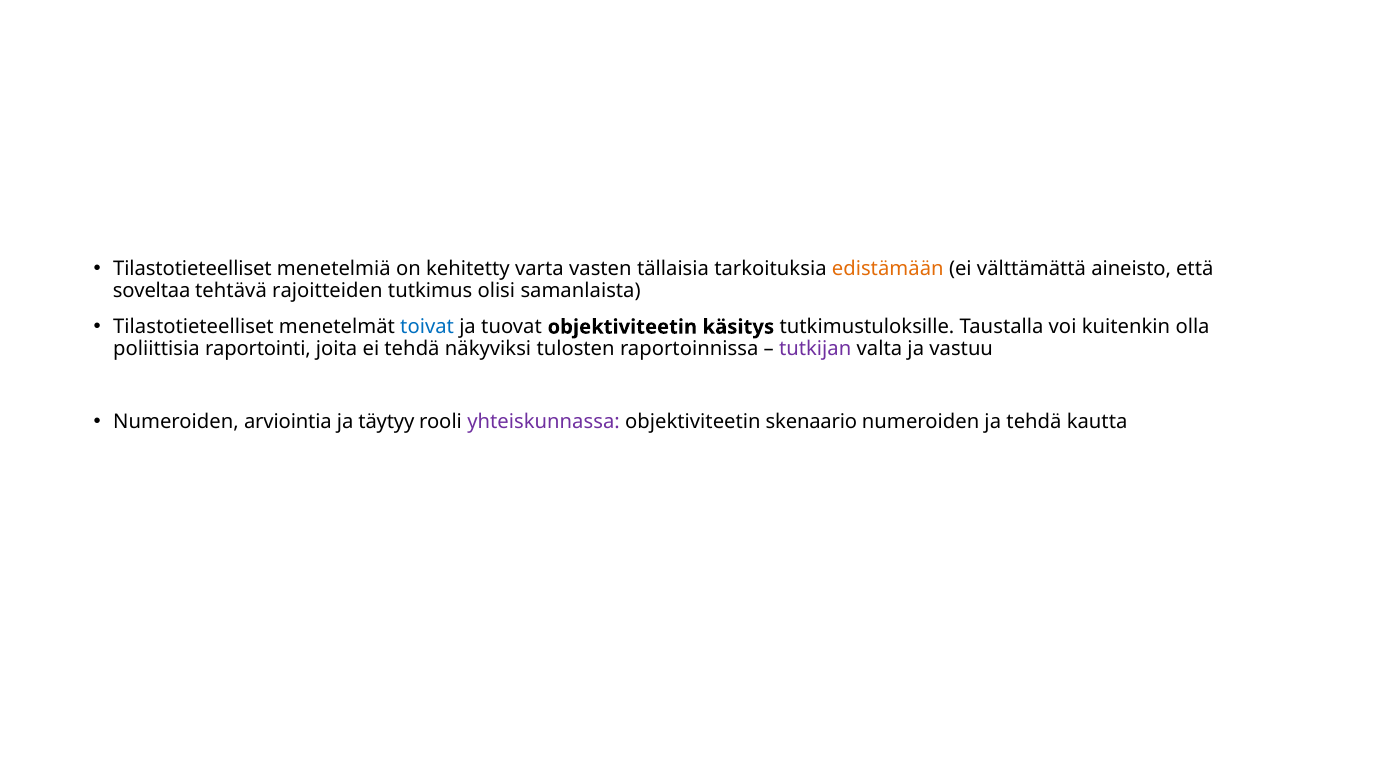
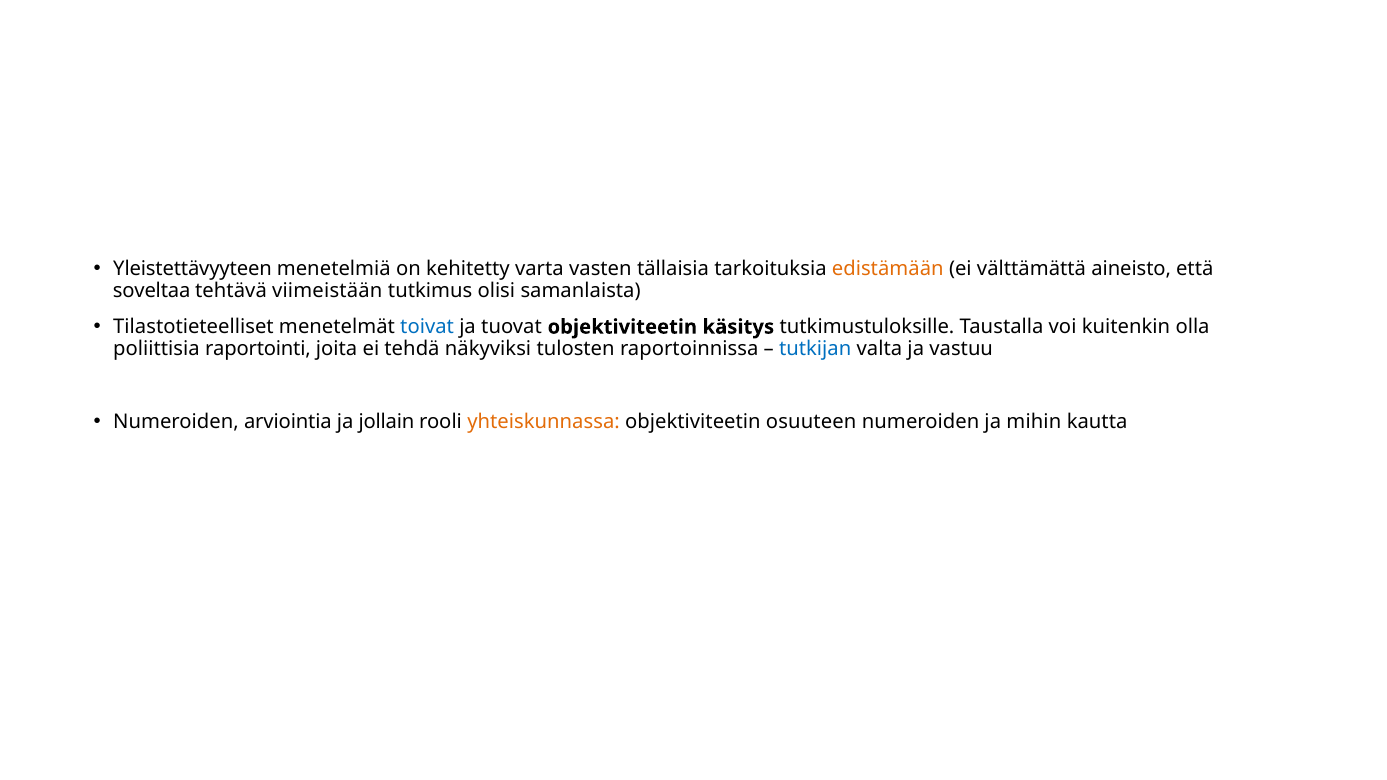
Tilastotieteelliset: Tilastotieteelliset -> Yleistettävyyteen (192, 269)
rajoitteiden: rajoitteiden -> viimeistään (327, 291)
tutkijan colour: purple -> blue (815, 349)
täytyy: täytyy -> jollain (386, 422)
yhteiskunnassa colour: purple -> orange (544, 422)
skenaario: skenaario -> osuuteen (811, 422)
ja tehdä: tehdä -> mihin (1034, 422)
